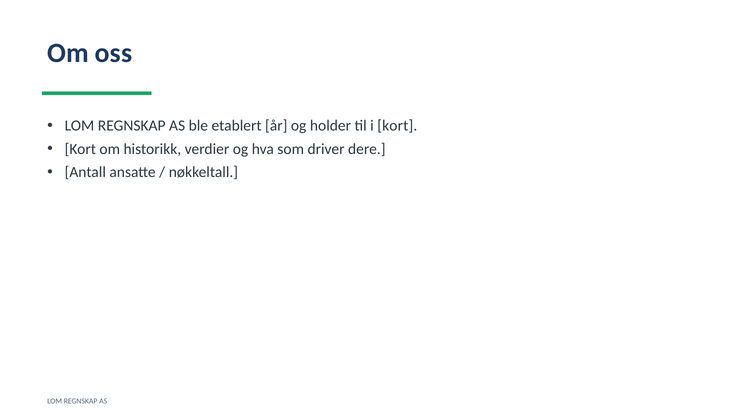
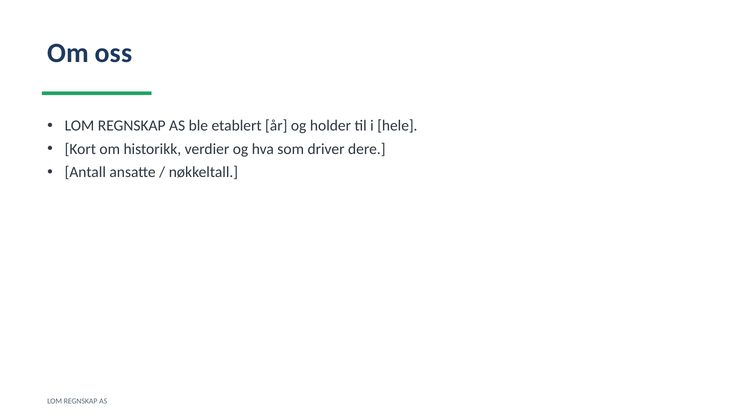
i kort: kort -> hele (397, 126)
